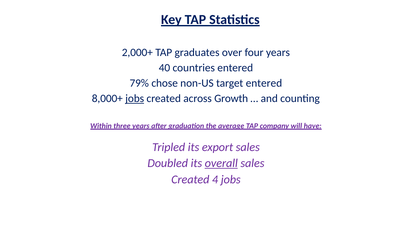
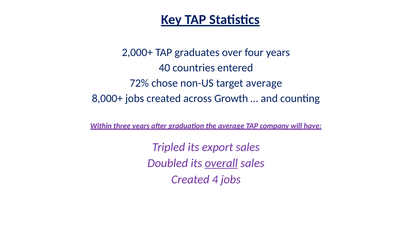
79%: 79% -> 72% (139, 83)
target entered: entered -> average (264, 83)
jobs underline: present -> none (135, 98)
